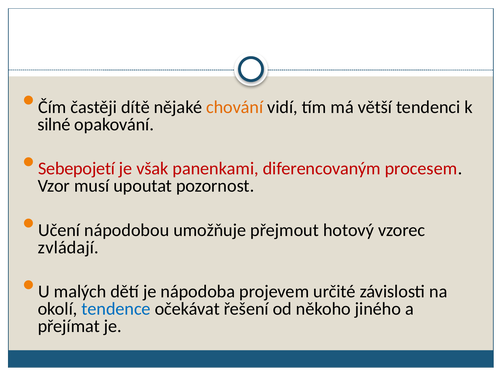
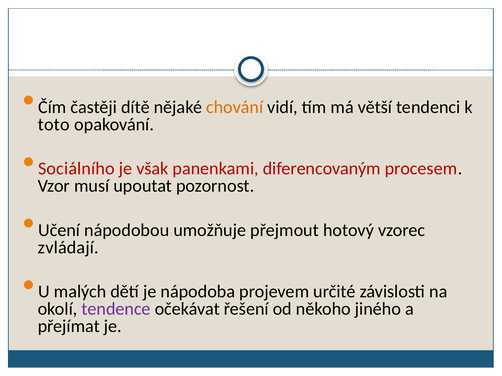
silné: silné -> toto (54, 125)
Sebepojetí: Sebepojetí -> Sociálního (76, 169)
tendence colour: blue -> purple (116, 309)
